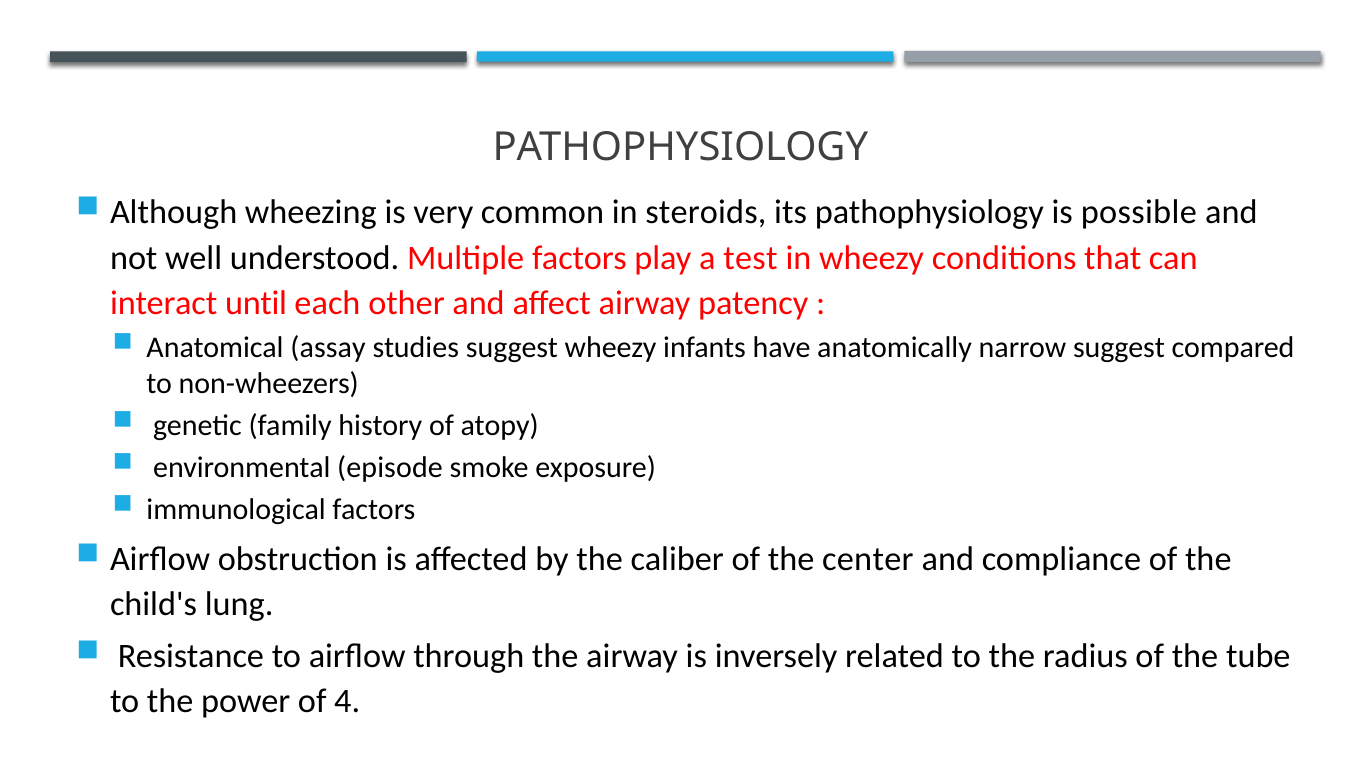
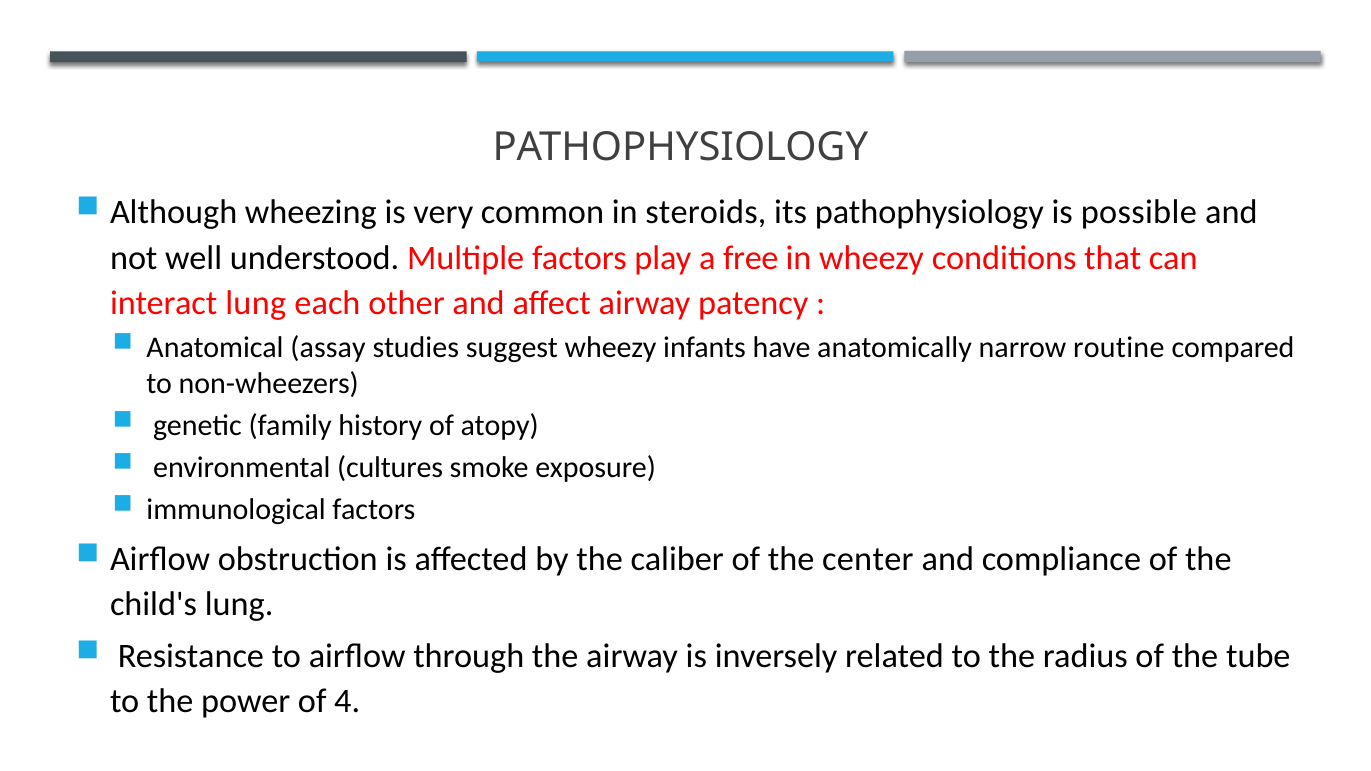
test: test -> free (751, 258)
interact until: until -> lung (256, 303)
narrow suggest: suggest -> routine (1119, 347)
episode: episode -> cultures (390, 467)
